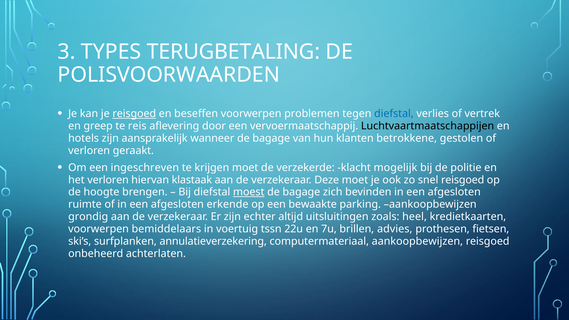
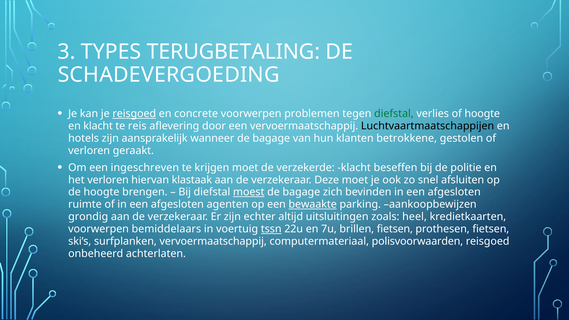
POLISVOORWAARDEN: POLISVOORWAARDEN -> SCHADEVERGOEDING (169, 75)
beseffen: beseffen -> concrete (196, 114)
diefstal colour: blue -> green (394, 114)
of vertrek: vertrek -> hoogte (482, 114)
en greep: greep -> klacht (98, 126)
mogelijk: mogelijk -> beseffen (396, 168)
snel reisgoed: reisgoed -> afsluiten (463, 180)
erkende: erkende -> agenten (228, 204)
bewaakte underline: none -> present (313, 204)
tssn underline: none -> present (271, 229)
brillen advies: advies -> fietsen (395, 229)
surfplanken annulatieverzekering: annulatieverzekering -> vervoermaatschappij (213, 241)
computermateriaal aankoopbewijzen: aankoopbewijzen -> polisvoorwaarden (417, 241)
